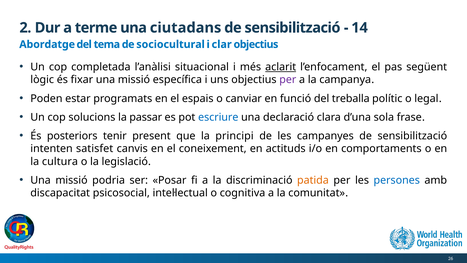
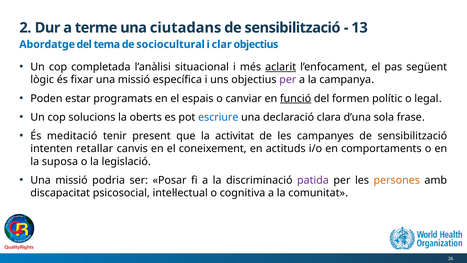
14: 14 -> 13 (360, 28)
funció underline: none -> present (296, 98)
treballa: treballa -> formen (351, 98)
passar: passar -> oberts (146, 117)
posteriors: posteriors -> meditació (72, 136)
principi: principi -> activitat (235, 136)
satisfet: satisfet -> retallar (95, 149)
cultura: cultura -> suposa (60, 161)
patida colour: orange -> purple (313, 180)
persones colour: blue -> orange (397, 180)
